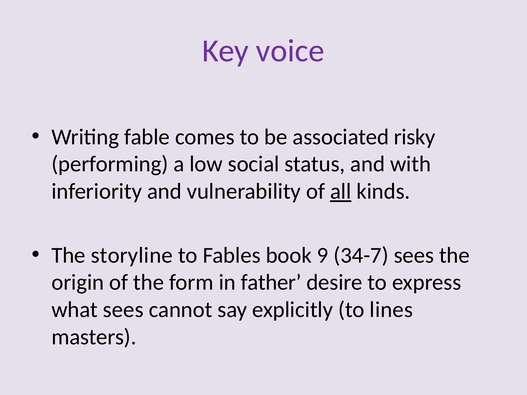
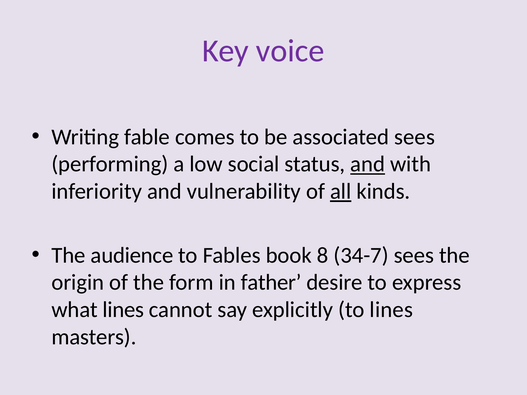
associated risky: risky -> sees (415, 137)
and underline: none -> present (368, 164)
storyline: storyline -> audience (132, 255)
9: 9 -> 8 (323, 255)
what sees: sees -> lines (123, 310)
